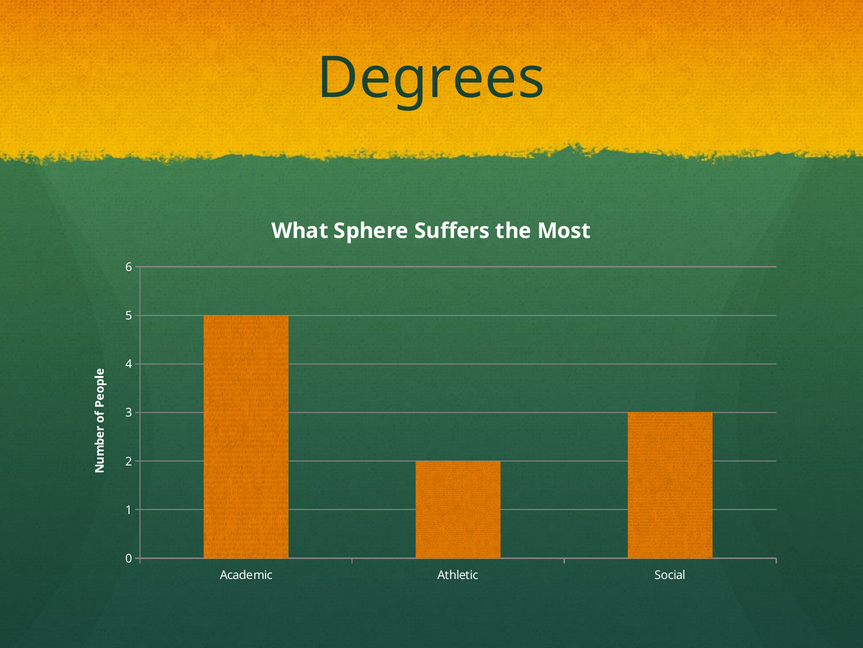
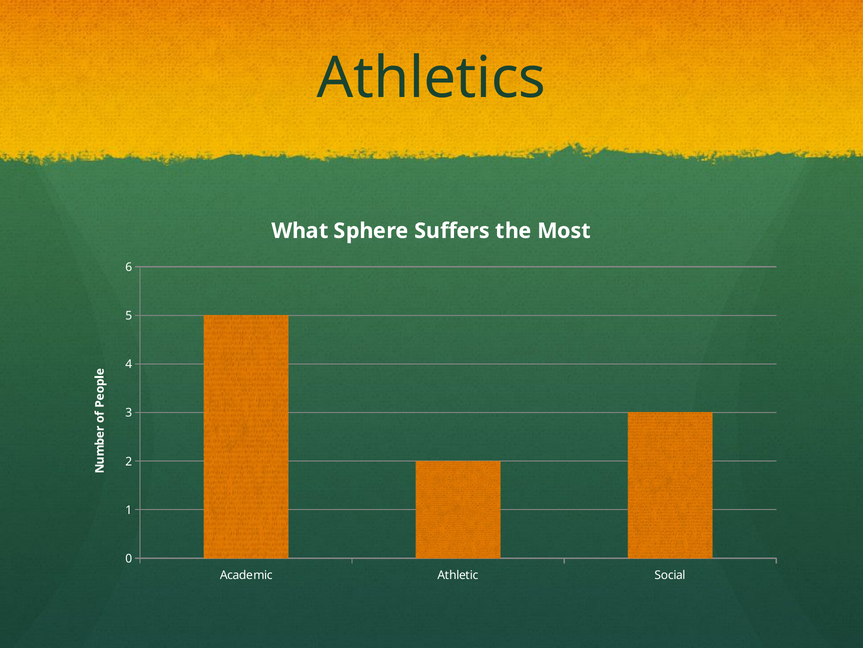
Degrees: Degrees -> Athletics (431, 78)
